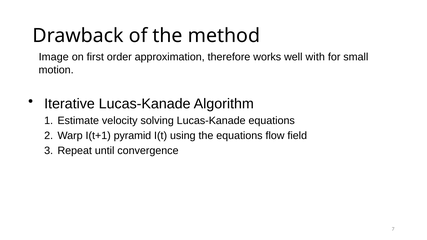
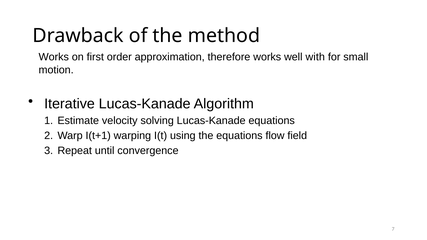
Image: Image -> Works (54, 57)
pyramid: pyramid -> warping (132, 136)
